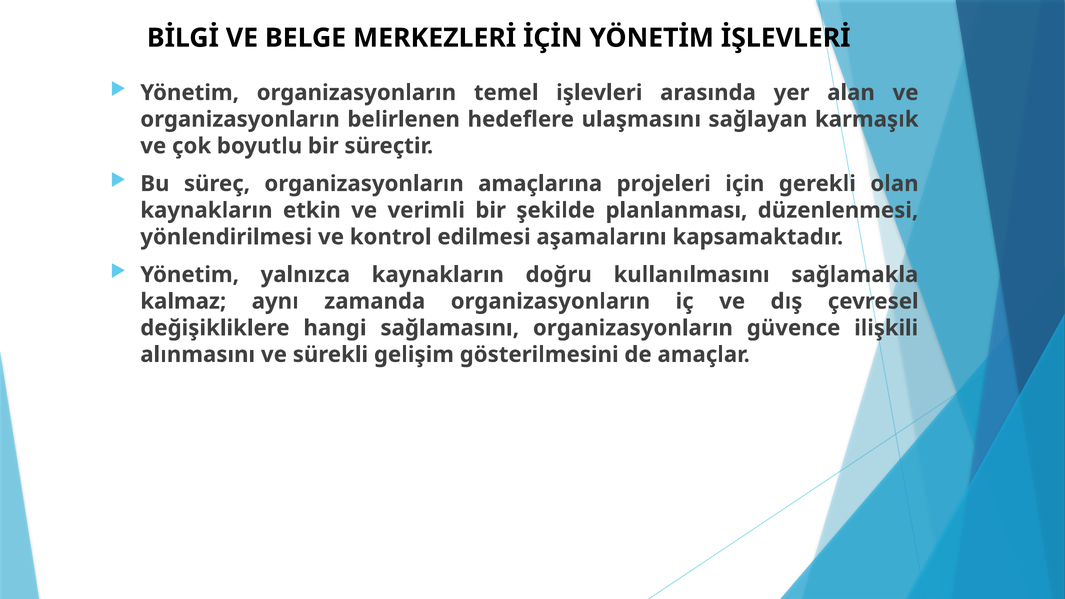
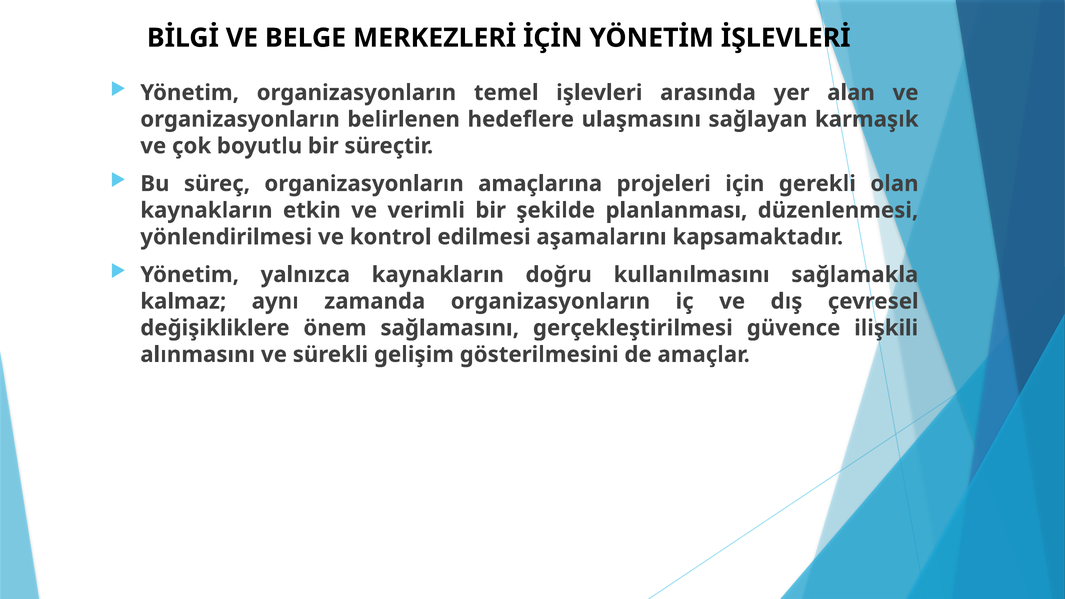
hangi: hangi -> önem (335, 328)
sağlamasını organizasyonların: organizasyonların -> gerçekleştirilmesi (633, 328)
